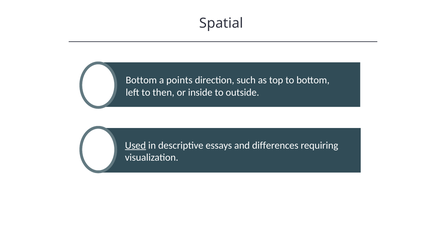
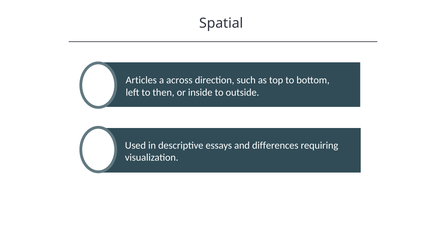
Bottom: Bottom -> Articles (141, 80)
points: points -> across (179, 80)
Used underline: present -> none (135, 145)
